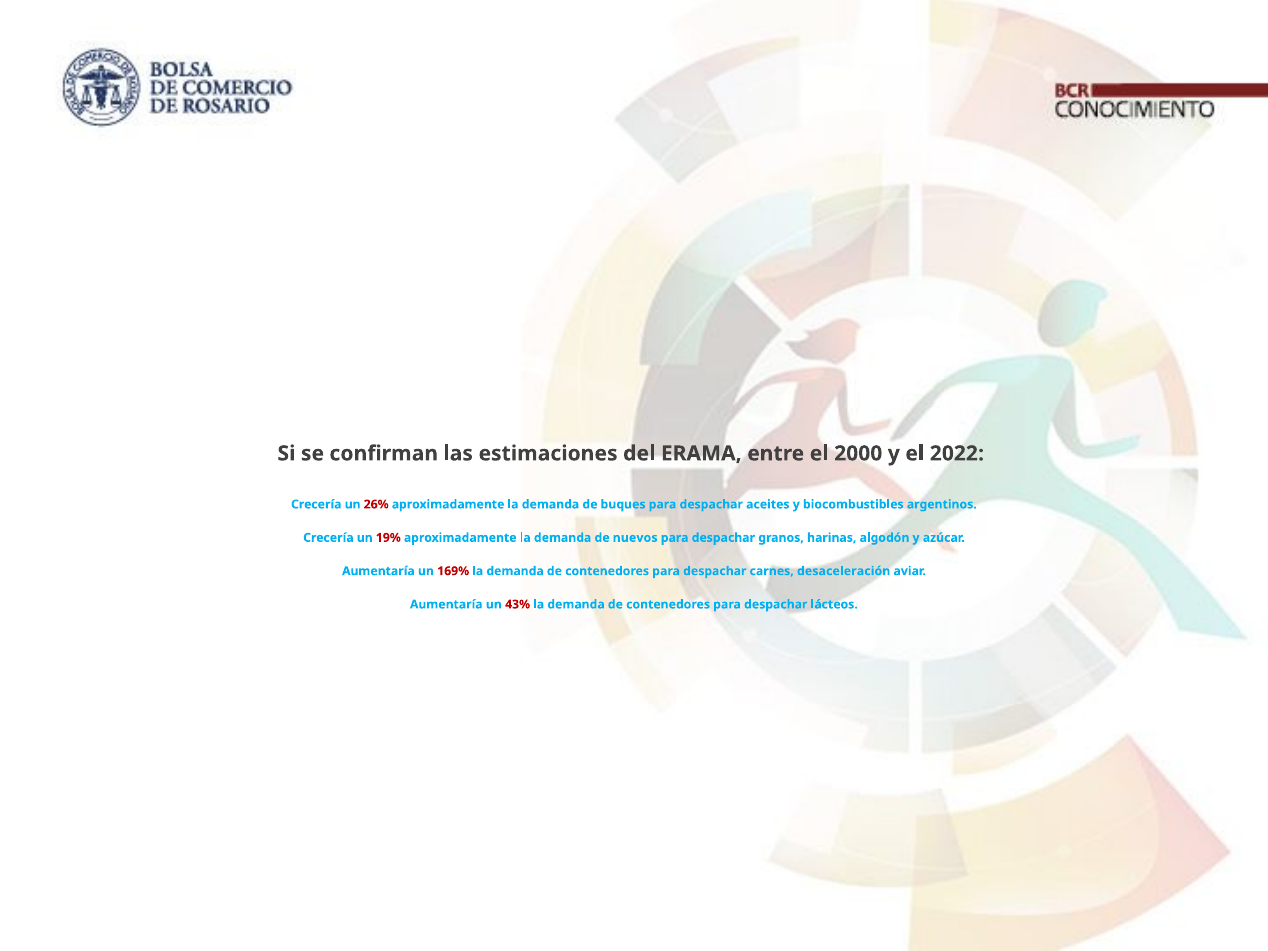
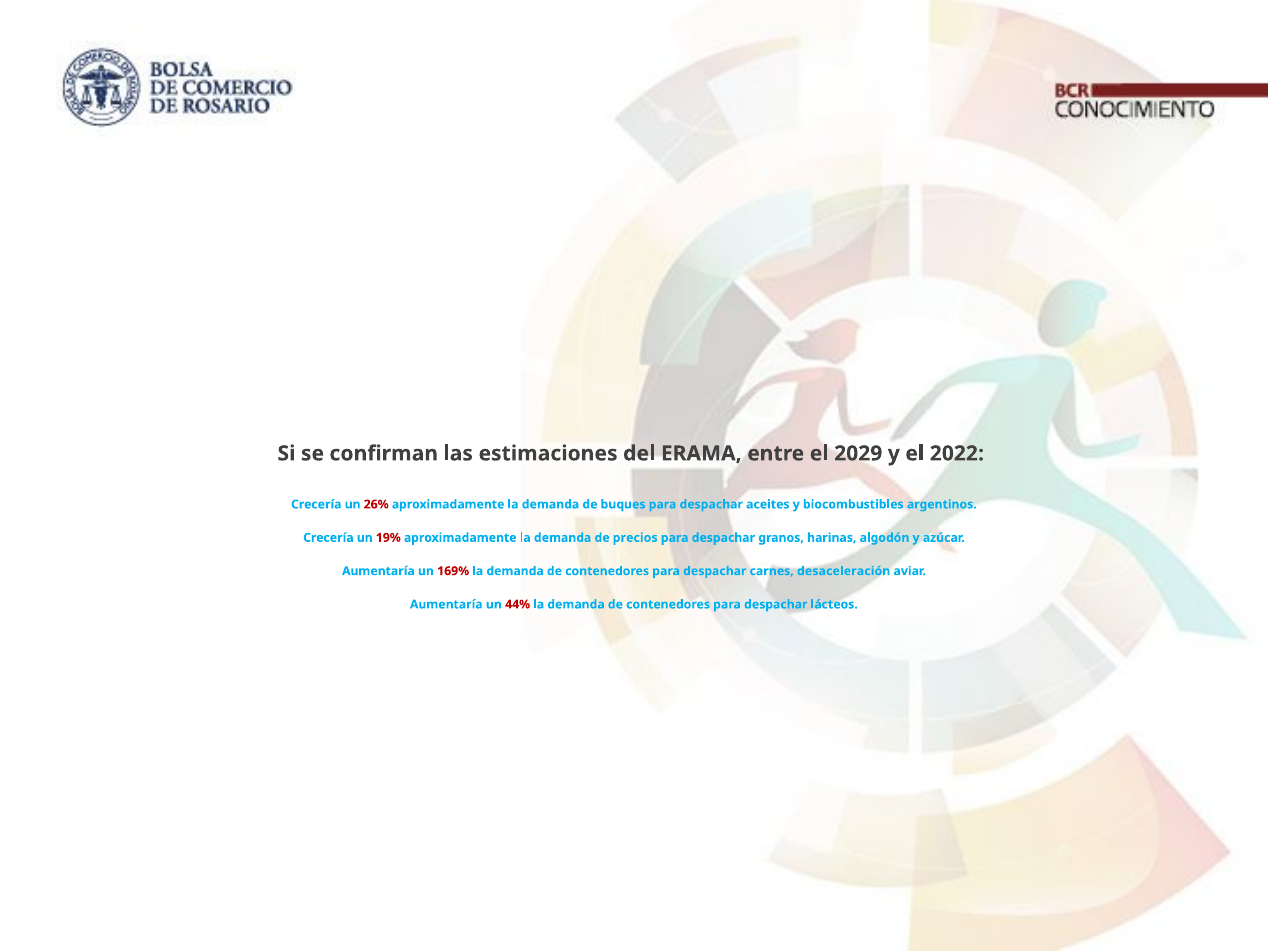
2000: 2000 -> 2029 (858, 454)
nuevos: nuevos -> precios (635, 538)
43%: 43% -> 44% (518, 604)
